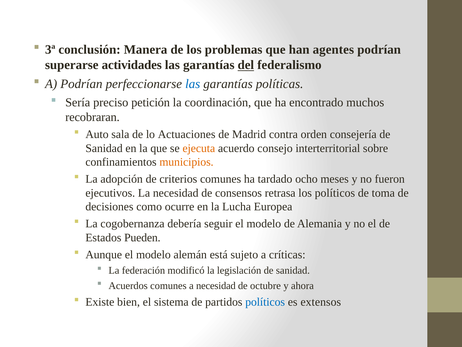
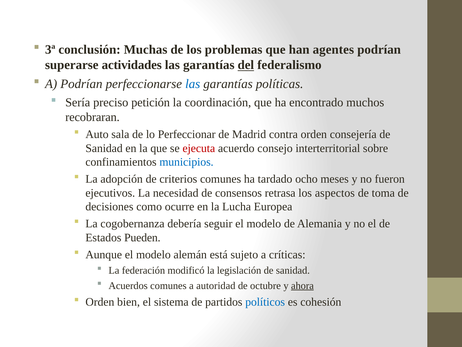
Manera: Manera -> Muchas (146, 50)
Actuaciones: Actuaciones -> Perfeccionar (187, 134)
ejecuta colour: orange -> red (199, 148)
municipios colour: orange -> blue (186, 162)
los políticos: políticos -> aspectos (335, 193)
a necesidad: necesidad -> autoridad (216, 285)
ahora underline: none -> present (302, 285)
Existe: Existe -> Orden (100, 301)
extensos: extensos -> cohesión (321, 301)
